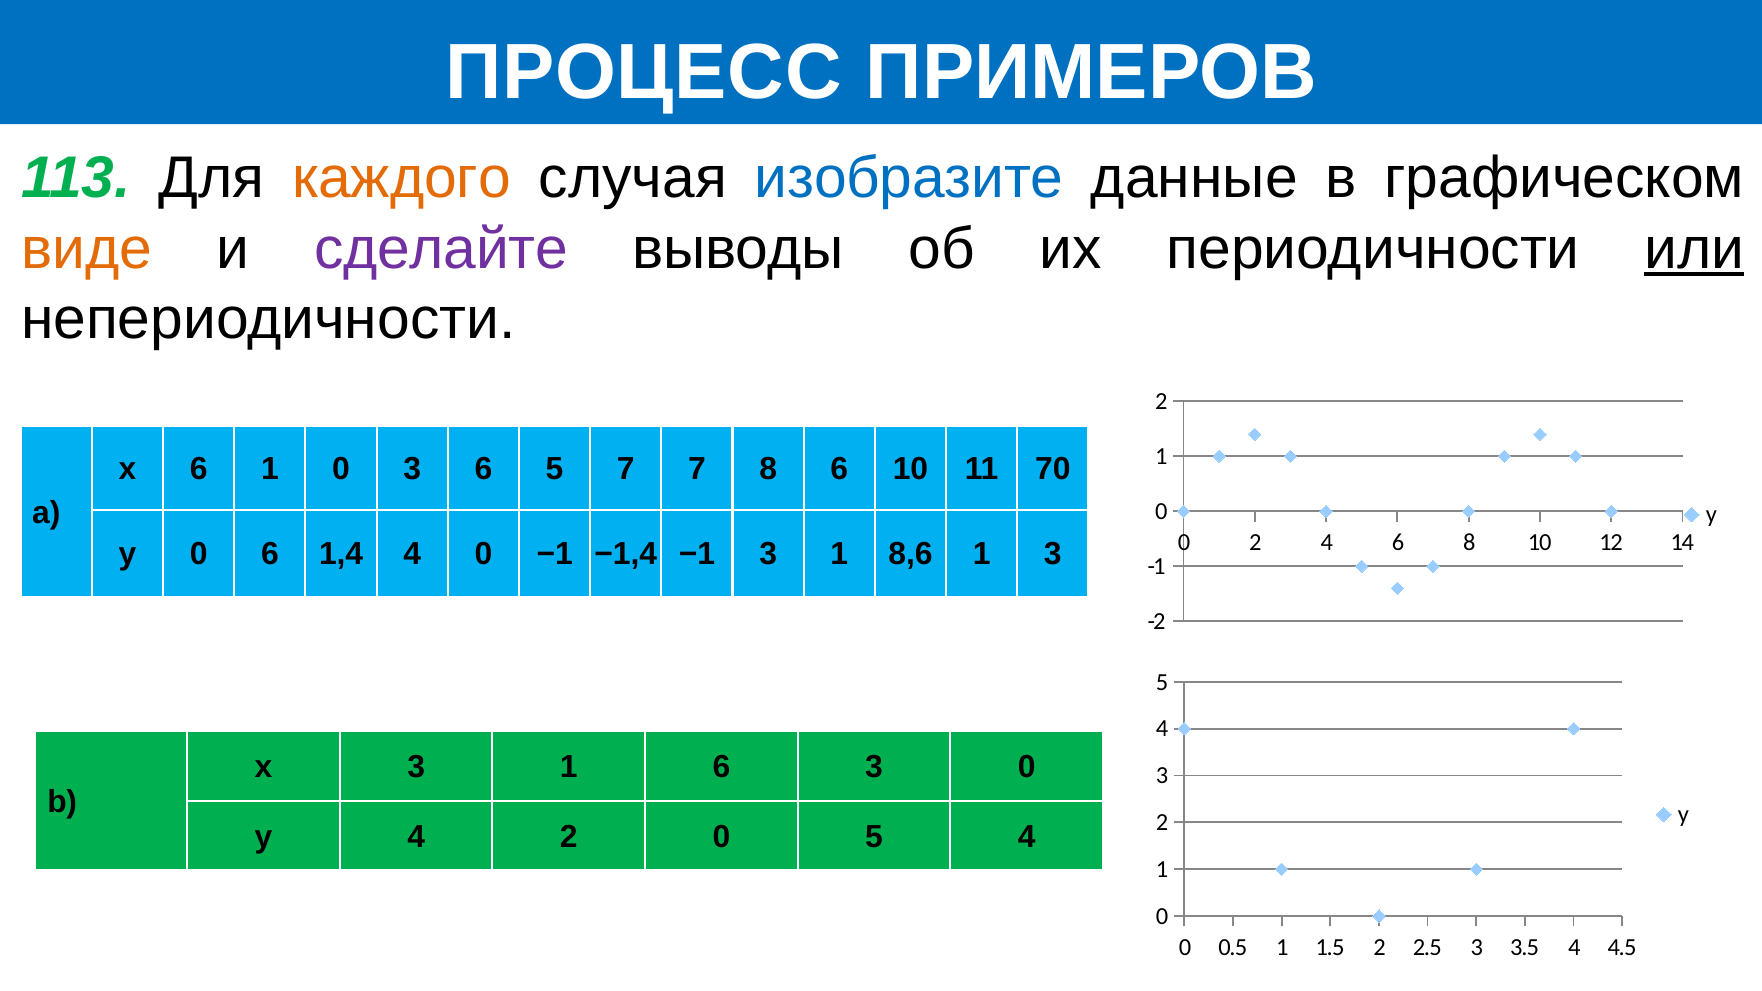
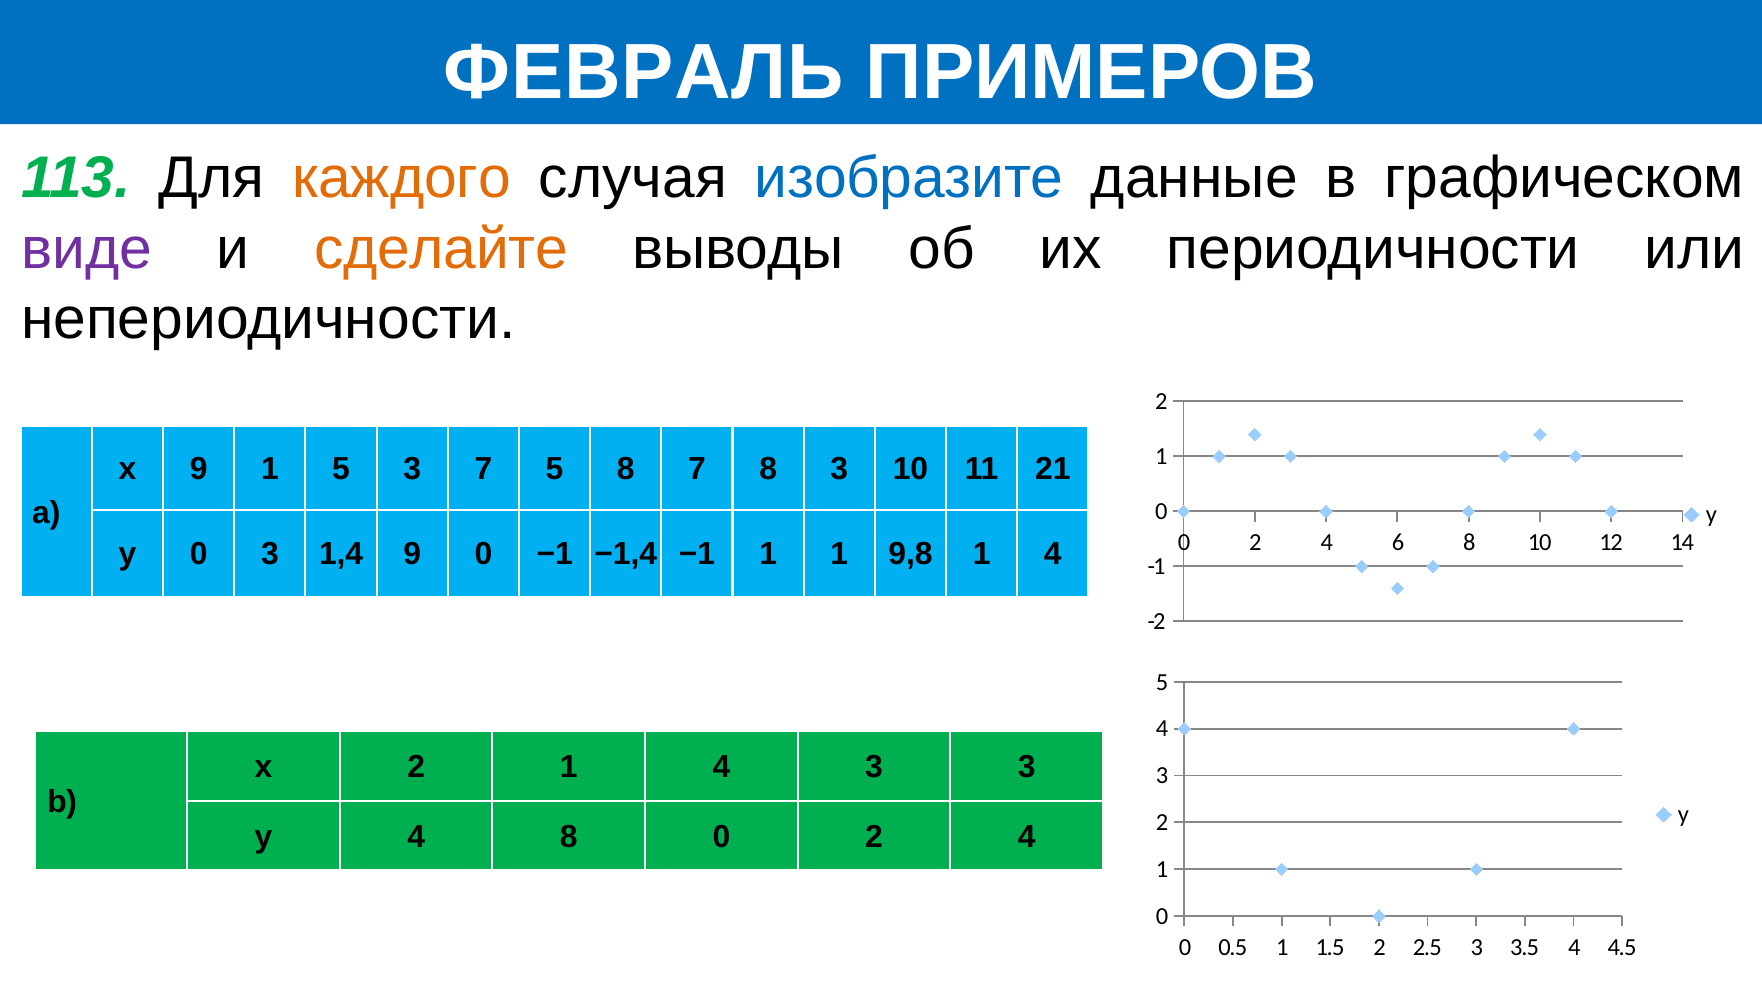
ПРОЦЕСС: ПРОЦЕСС -> ФЕВРАЛЬ (644, 73)
виде colour: orange -> purple (87, 249)
сделайте colour: purple -> orange (441, 249)
или underline: present -> none (1694, 249)
x 6: 6 -> 9 (199, 469)
1 0: 0 -> 5 (341, 469)
3 6: 6 -> 7 (483, 469)
5 7: 7 -> 8 (626, 469)
8 6: 6 -> 3 (839, 469)
70: 70 -> 21 (1053, 469)
0 6: 6 -> 3 (270, 555)
1,4 4: 4 -> 9 (412, 555)
−1 3: 3 -> 1 (768, 555)
8,6: 8,6 -> 9,8 (911, 555)
3: 3 -> 4 (1053, 555)
x 3: 3 -> 2 (416, 767)
6: 6 -> 4 (721, 767)
3 0: 0 -> 3 (1027, 767)
4 2: 2 -> 8 (569, 837)
5: 5 -> 2 (874, 837)
